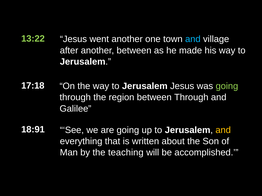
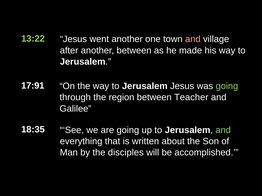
and colour: light blue -> pink (193, 39)
17:18: 17:18 -> 17:91 (33, 86)
between Through: Through -> Teacher (191, 98)
18:91: 18:91 -> 18:35 (33, 130)
and colour: yellow -> light green (223, 130)
teaching: teaching -> disciples (126, 153)
